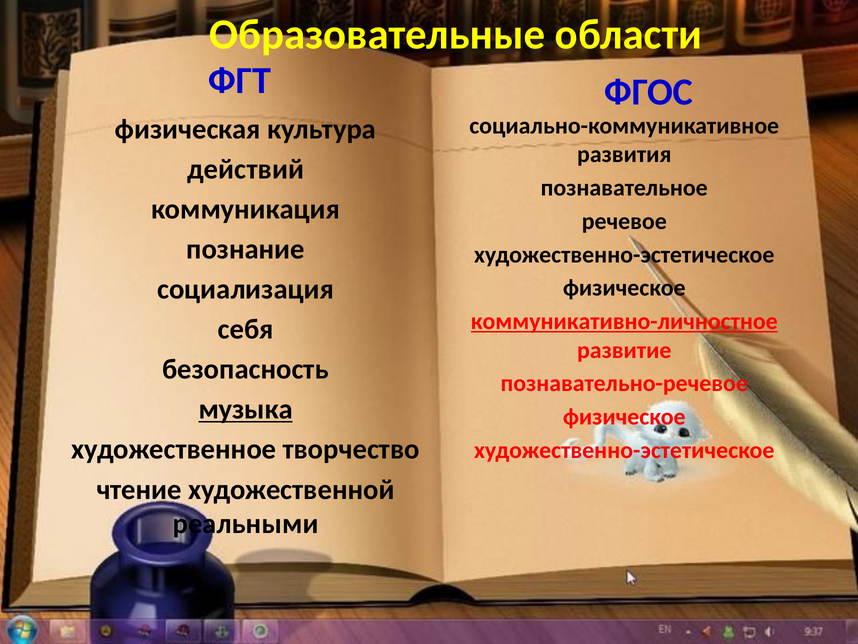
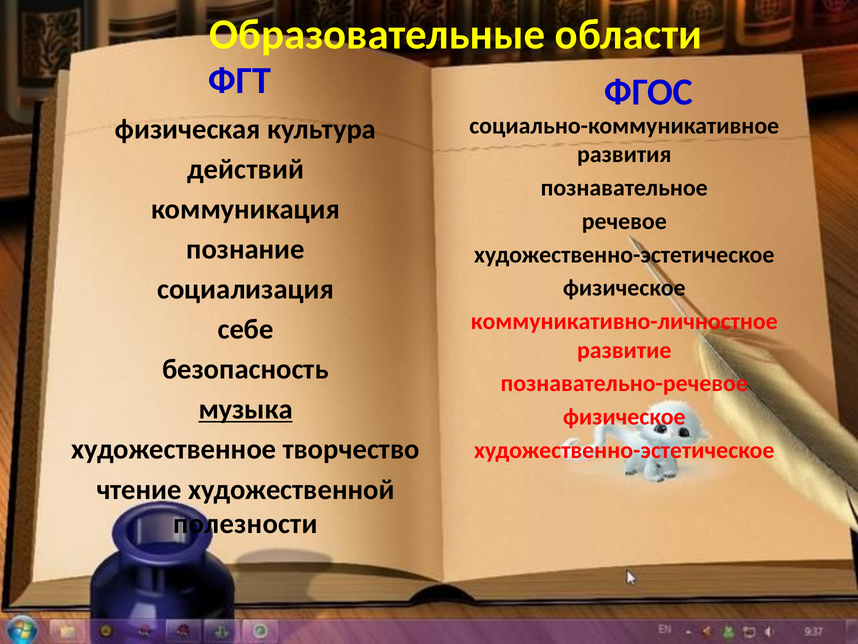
коммуникативно-личностное underline: present -> none (624, 321)
себя: себя -> себе (246, 329)
реальными: реальными -> полезности (245, 524)
